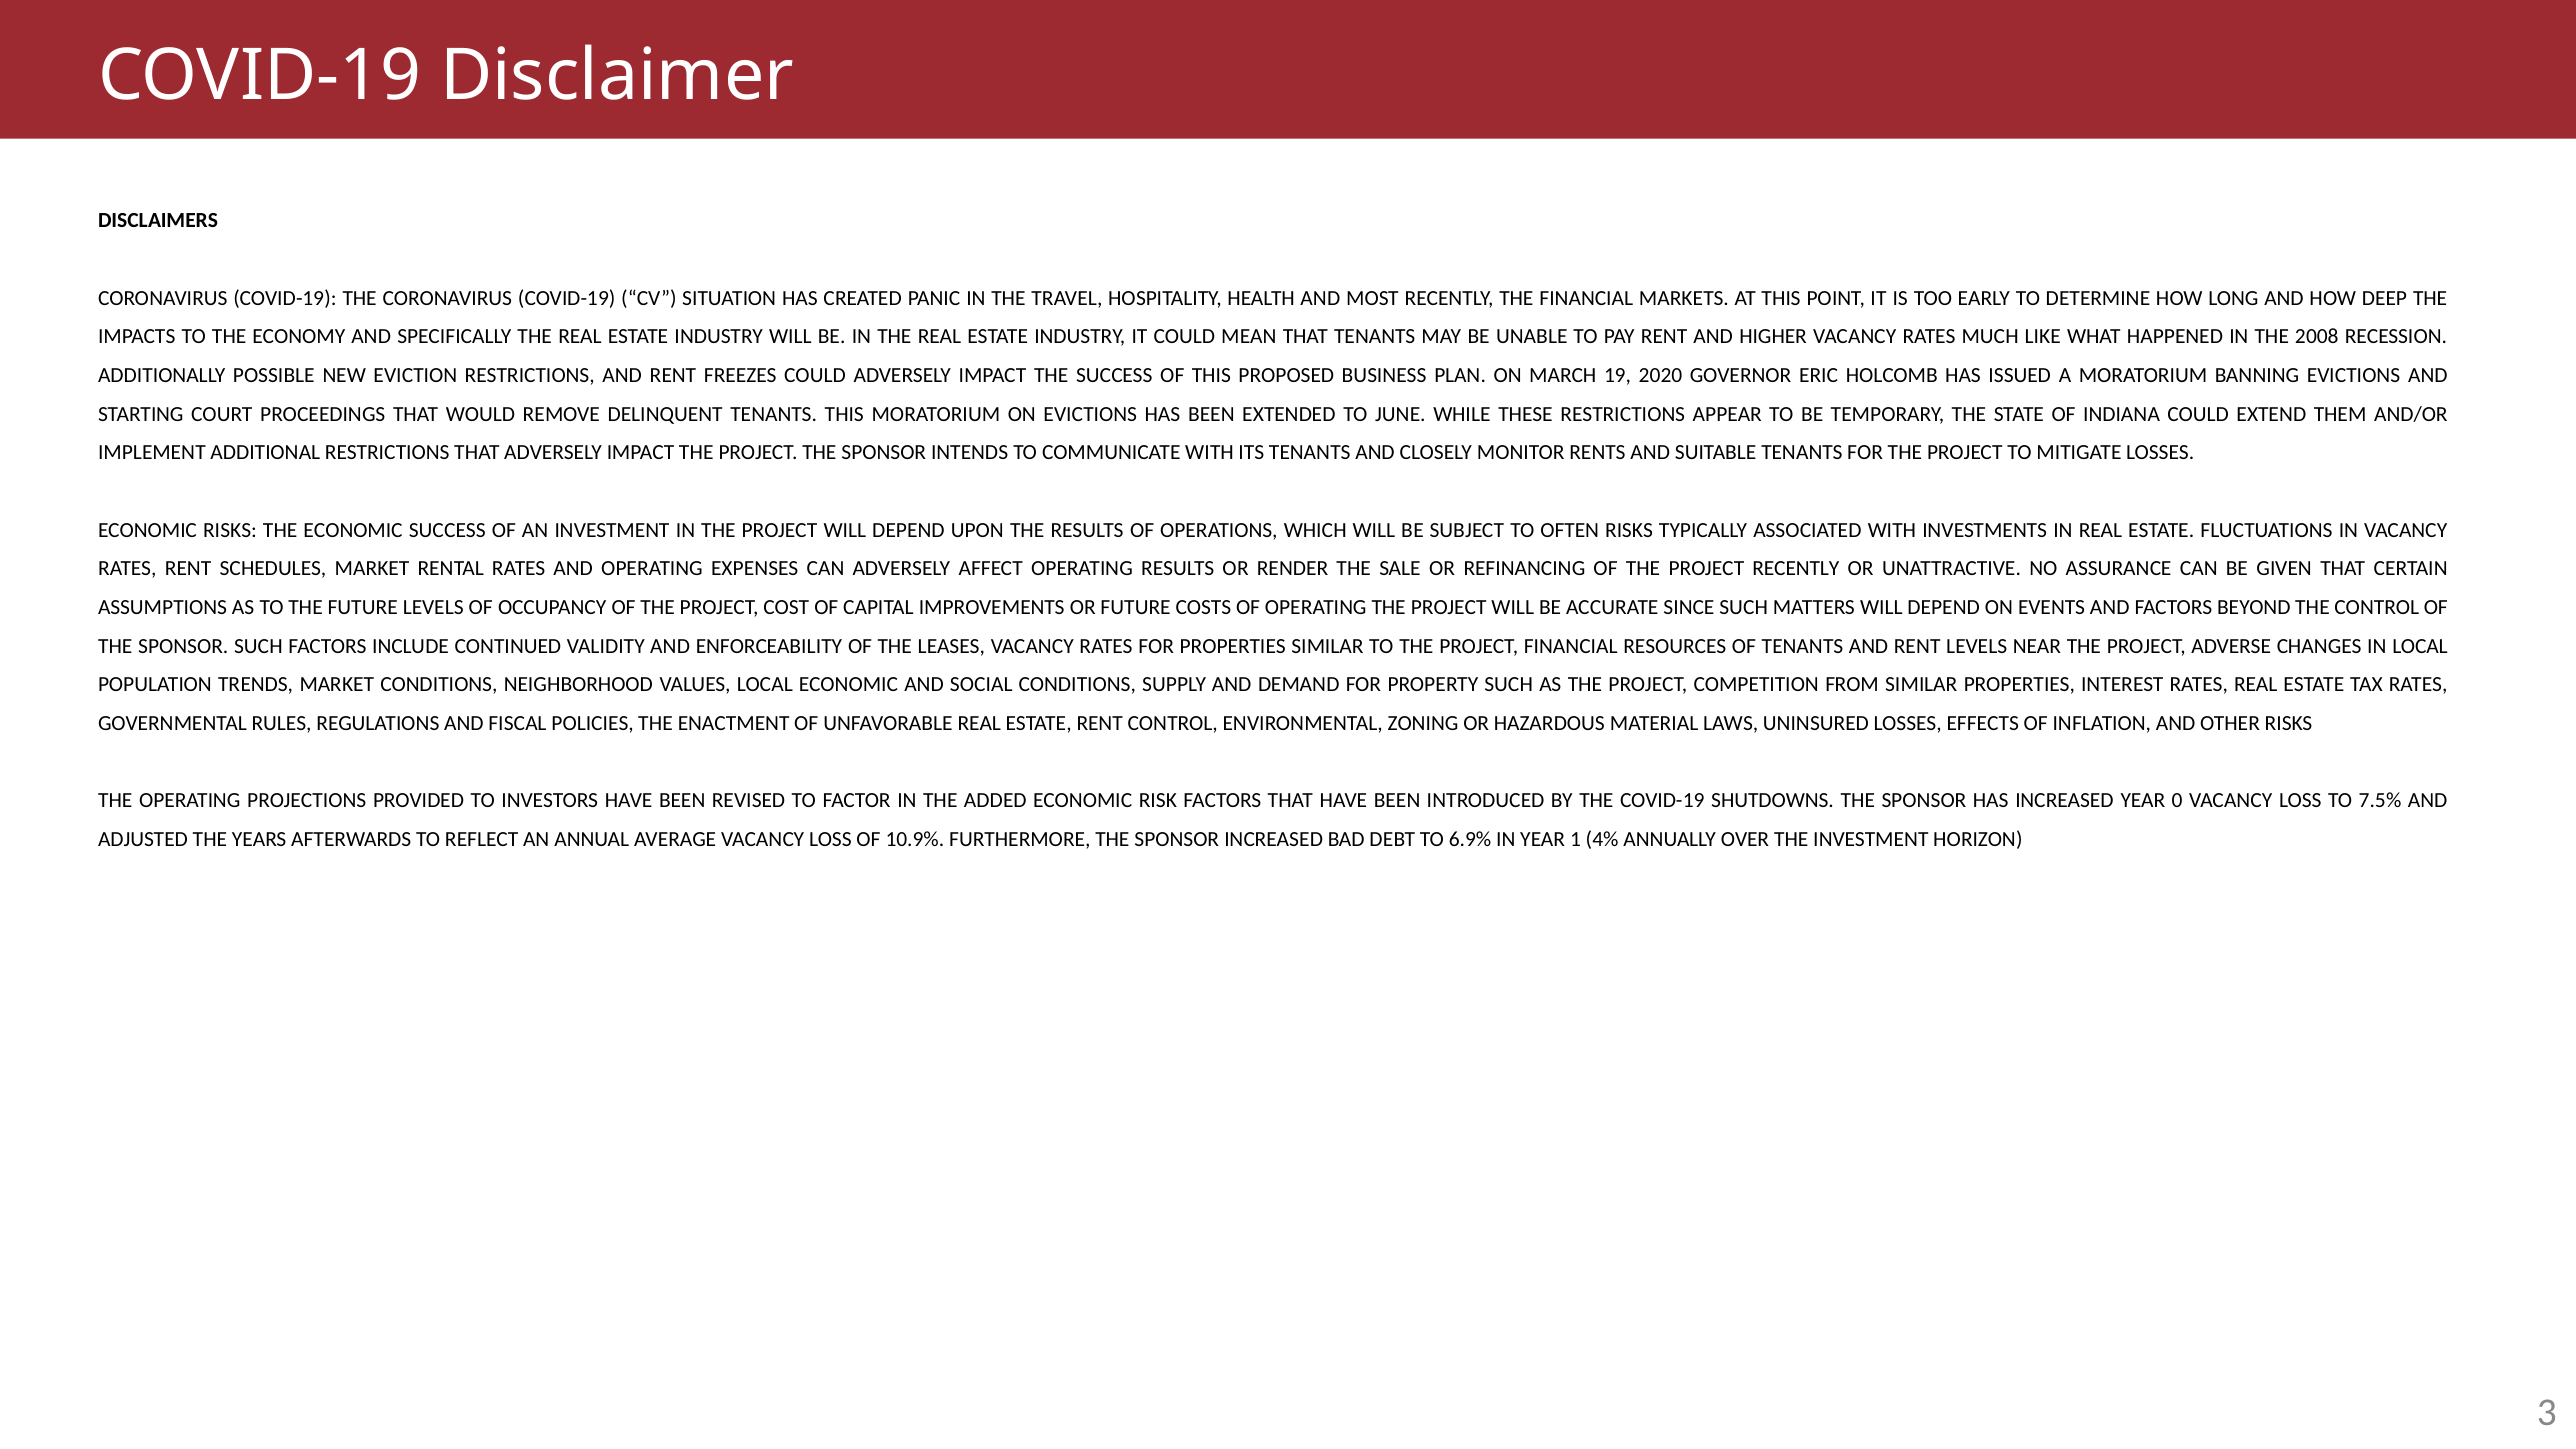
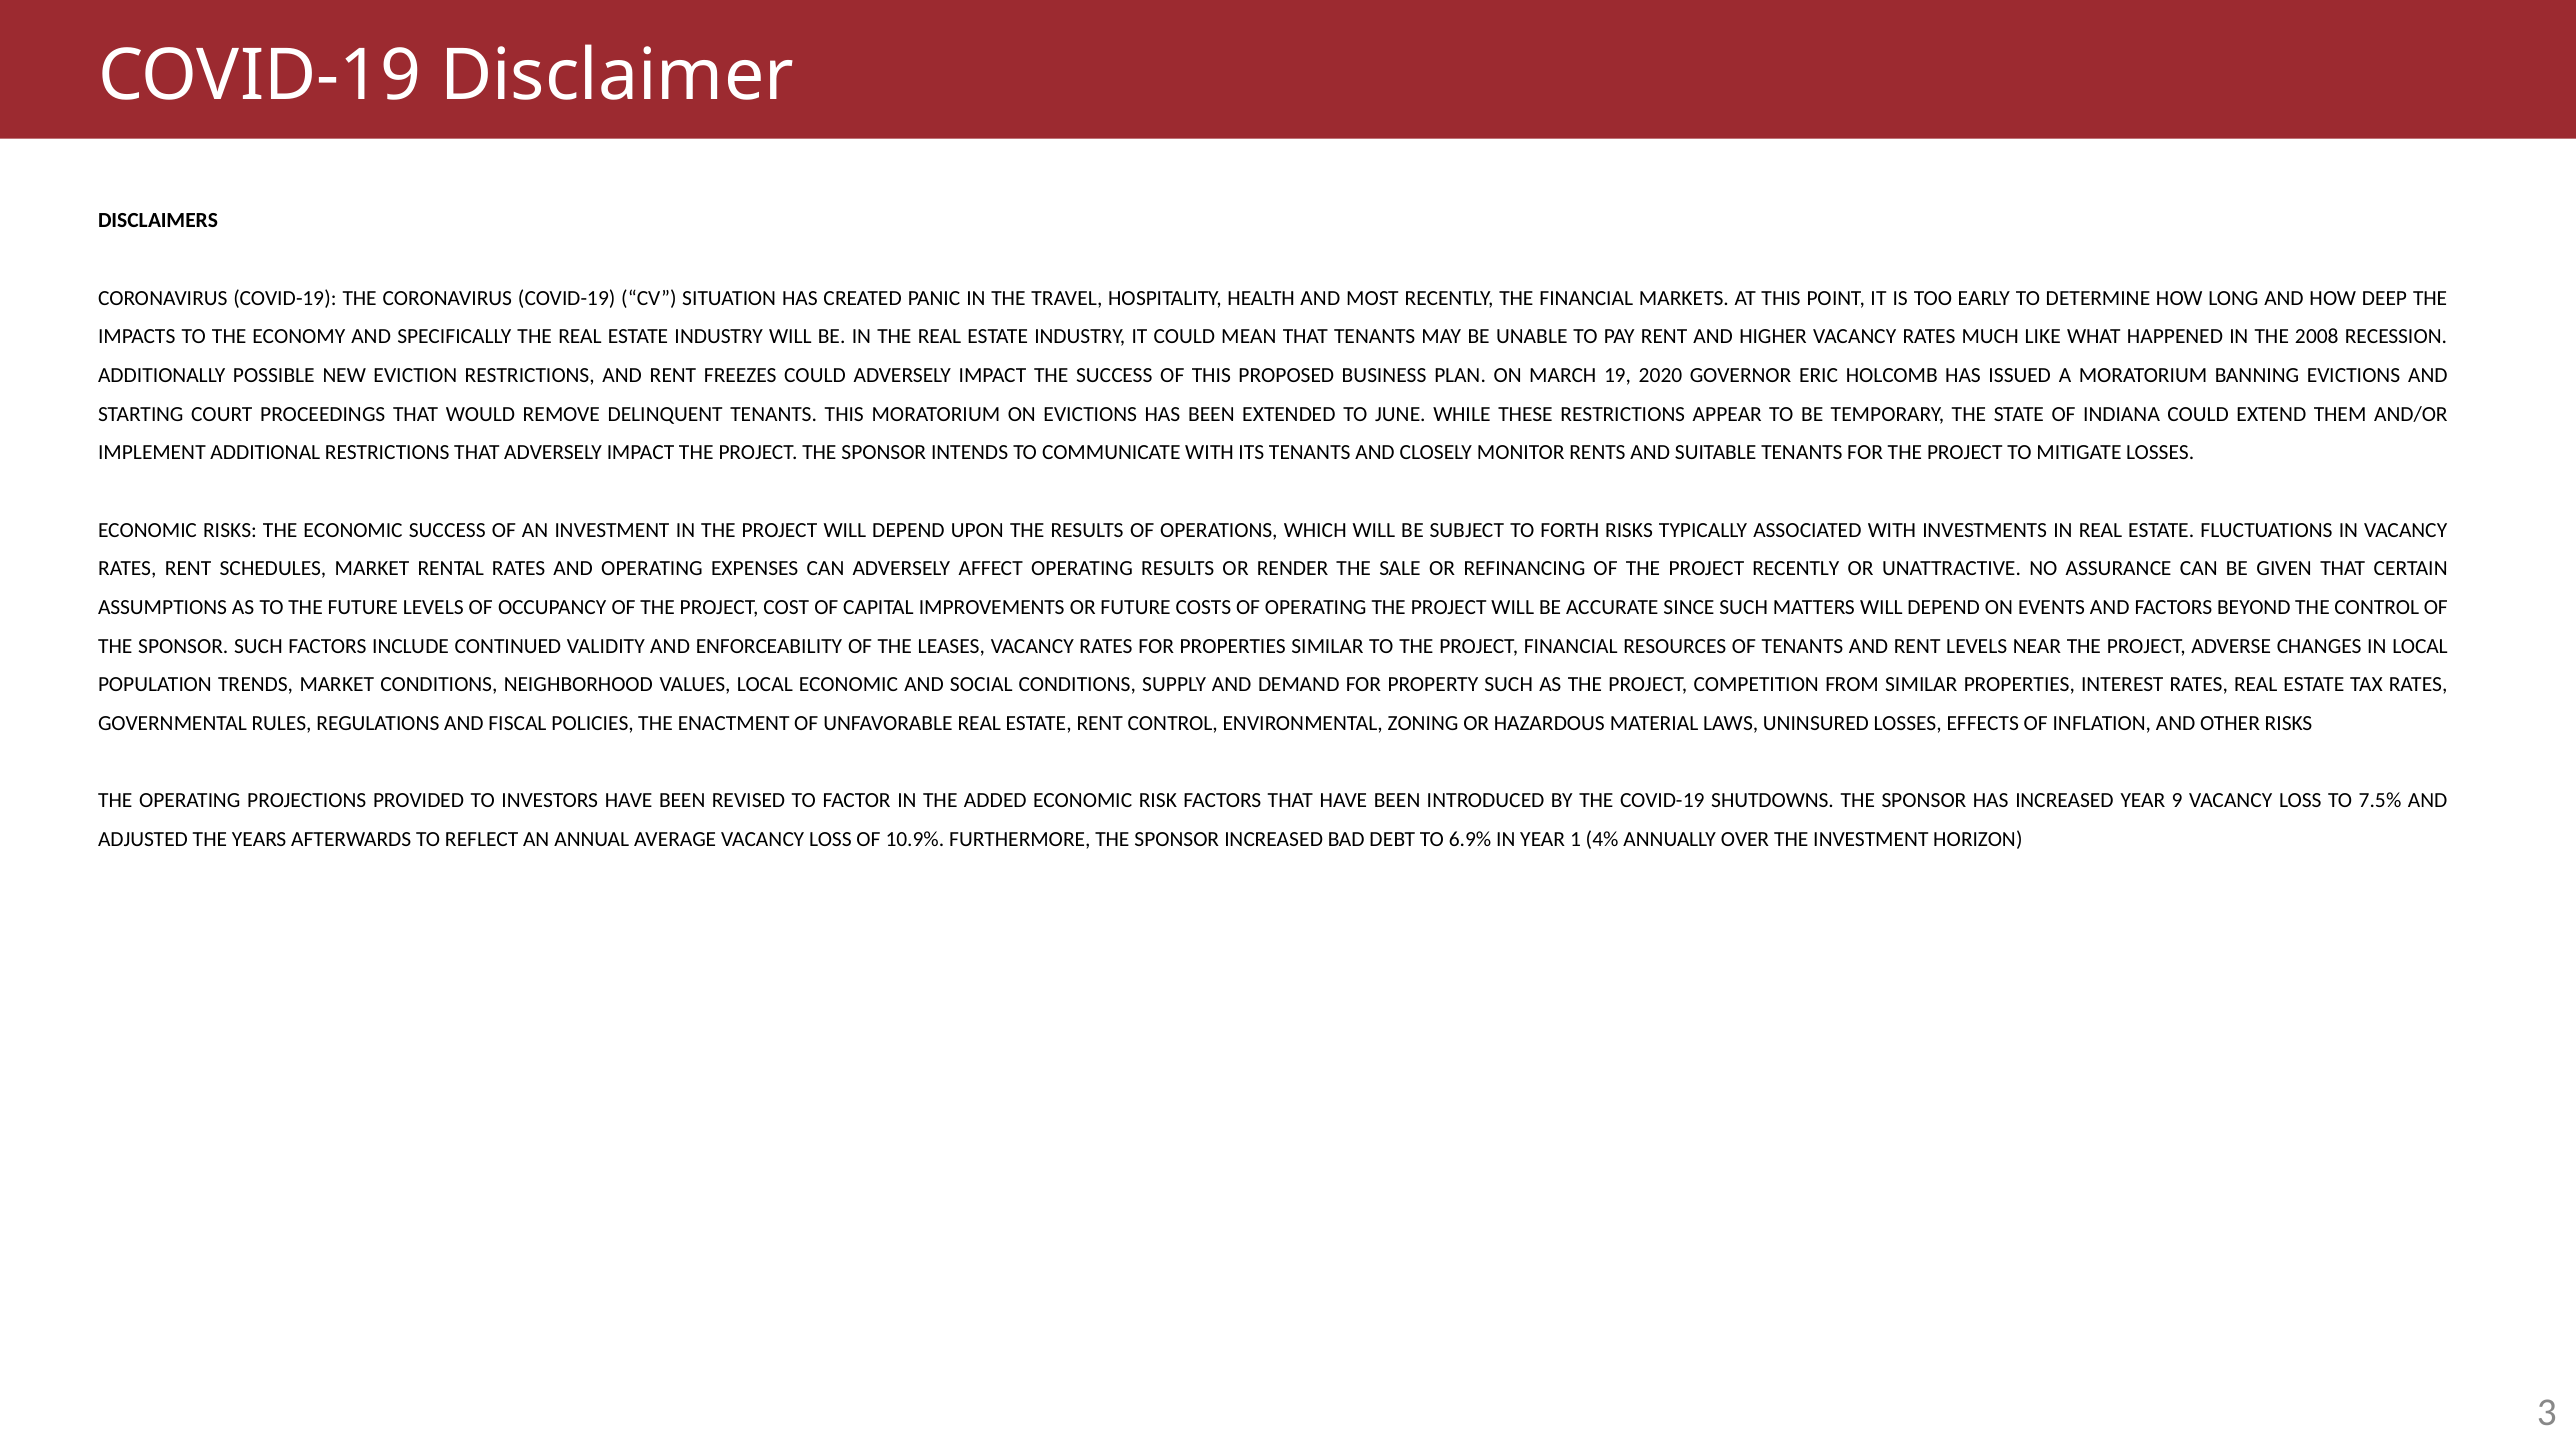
OFTEN: OFTEN -> FORTH (1570, 530)
0: 0 -> 9 (2177, 800)
